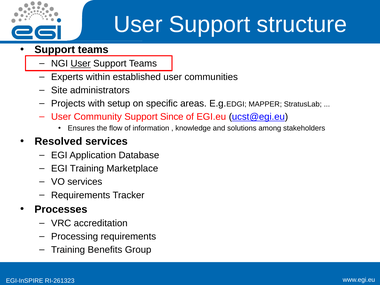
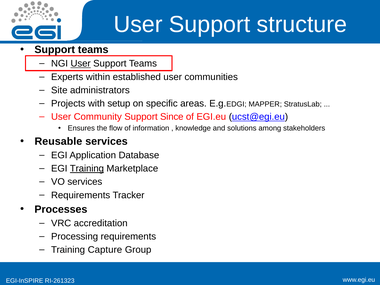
Resolved: Resolved -> Reusable (58, 141)
Training underline: none -> present (87, 169)
Benefits: Benefits -> Capture (105, 250)
